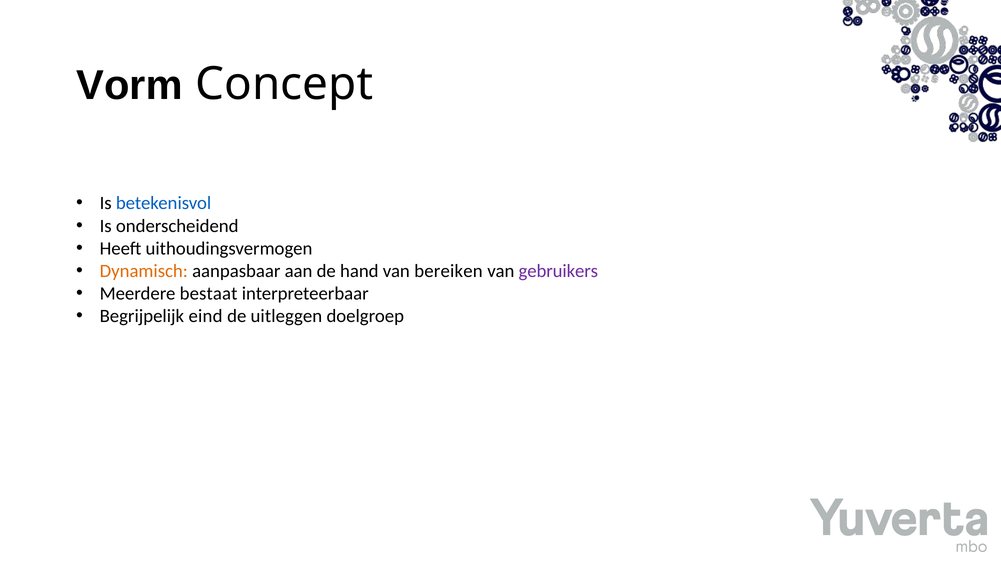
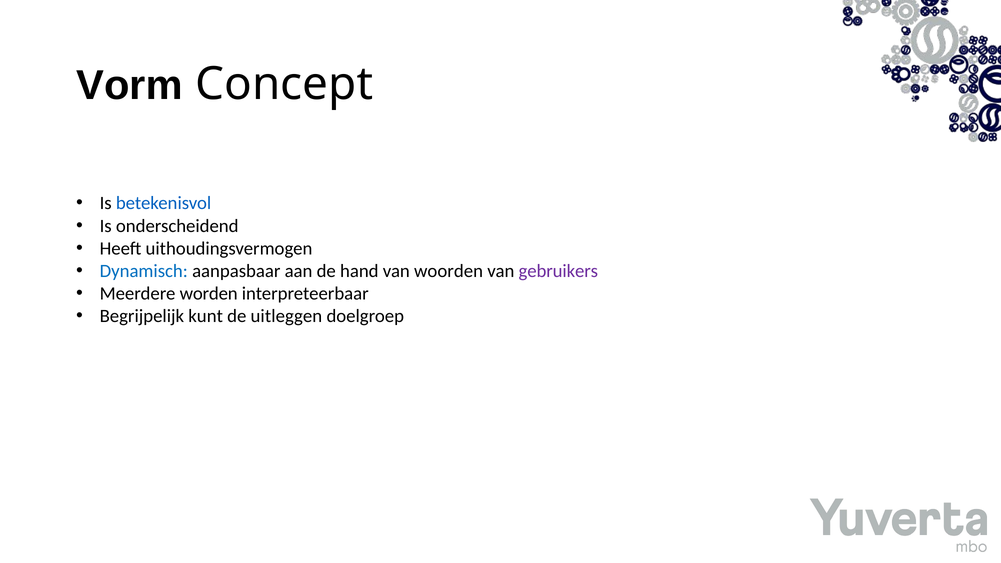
Dynamisch colour: orange -> blue (144, 271)
bereiken: bereiken -> woorden (449, 271)
bestaat: bestaat -> worden (209, 293)
eind: eind -> kunt (206, 316)
